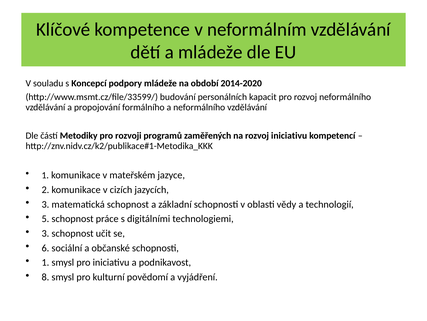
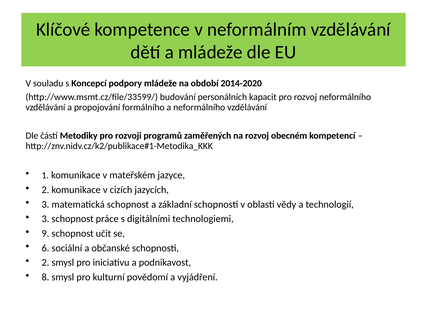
rozvoj iniciativu: iniciativu -> obecném (289, 136)
5: 5 -> 3 (45, 218)
3: 3 -> 9 (45, 233)
1: 1 -> 2 (45, 262)
